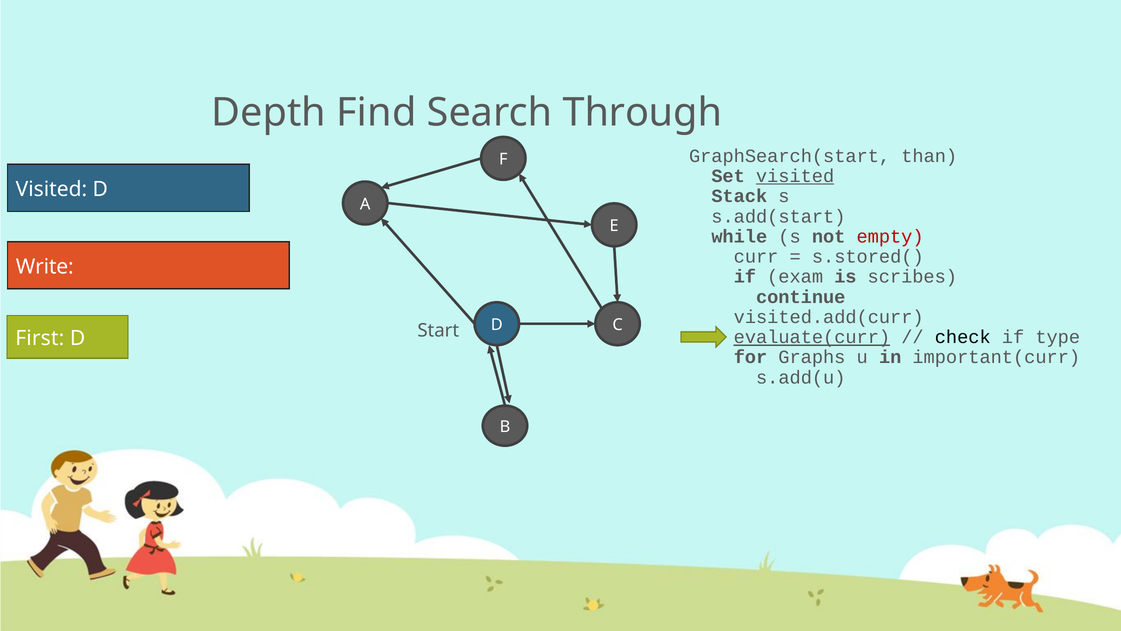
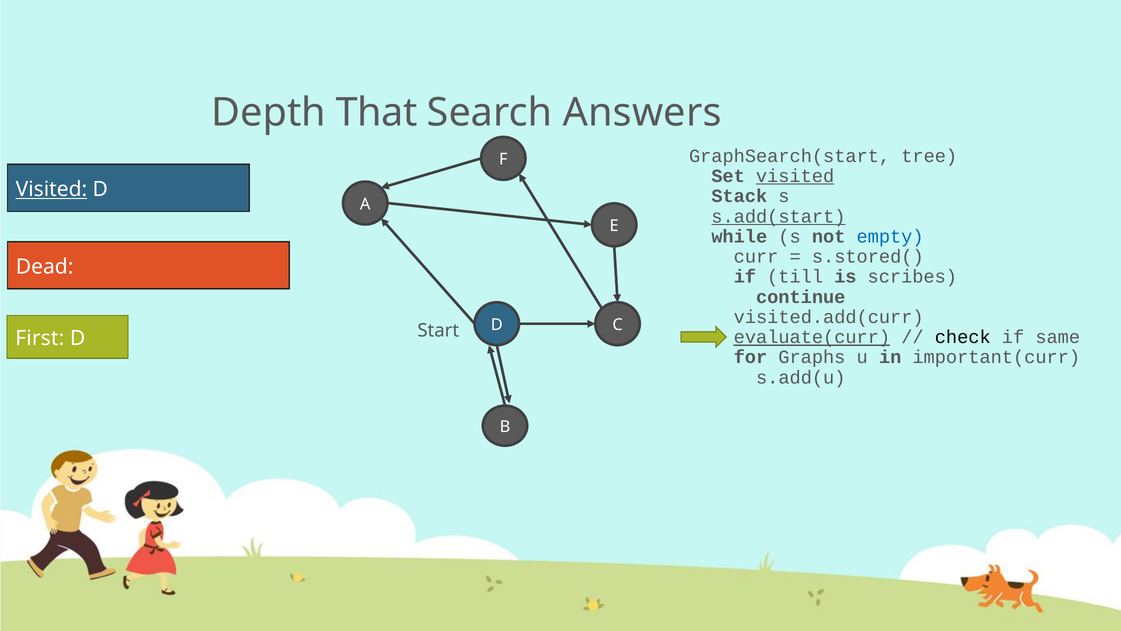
Find: Find -> That (377, 112)
Through: Through -> Answers (642, 112)
than: than -> tree (929, 156)
Visited underline: none -> present (51, 189)
s.add(start underline: none -> present (778, 216)
empty colour: red -> blue (890, 236)
Write: Write -> Dead (45, 267)
exam: exam -> till (795, 277)
type: type -> same (1058, 337)
